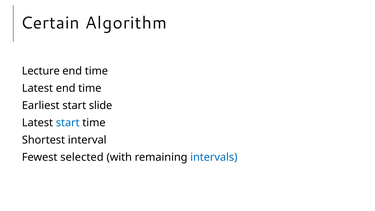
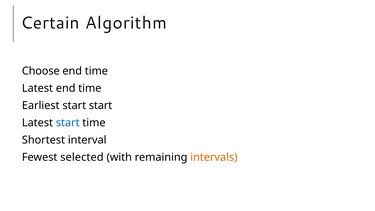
Lecture: Lecture -> Choose (41, 71)
start slide: slide -> start (101, 105)
intervals colour: blue -> orange (214, 157)
